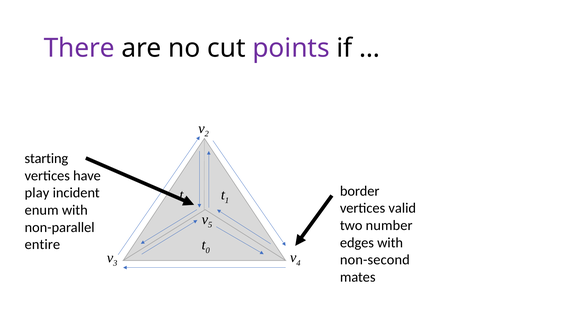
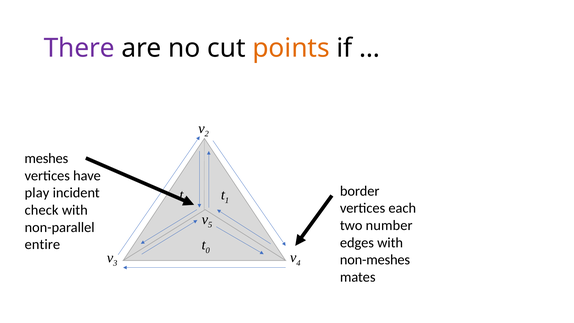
points colour: purple -> orange (291, 48)
starting: starting -> meshes (46, 158)
valid: valid -> each (402, 208)
enum: enum -> check (42, 210)
non-second: non-second -> non-meshes (375, 260)
